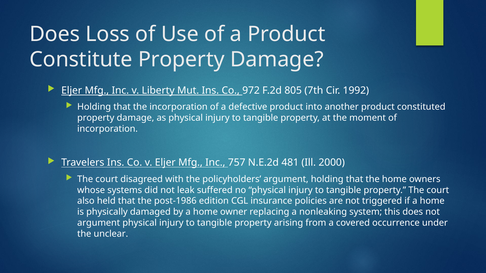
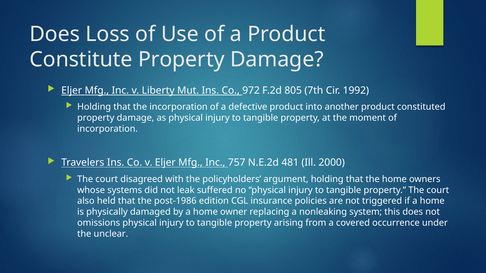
argument: argument -> omissions (99, 223)
